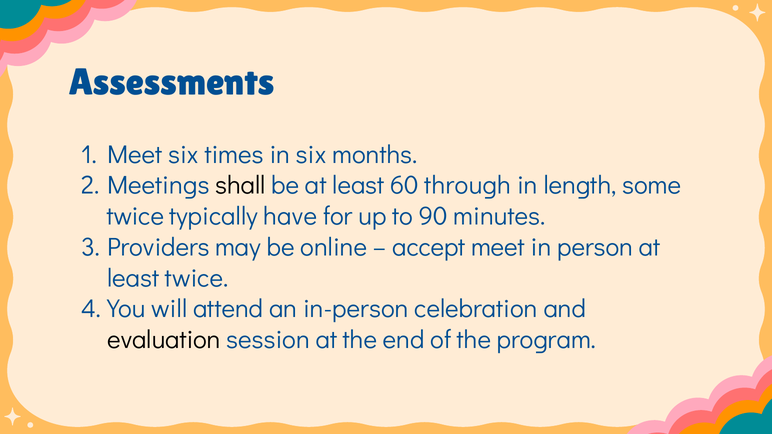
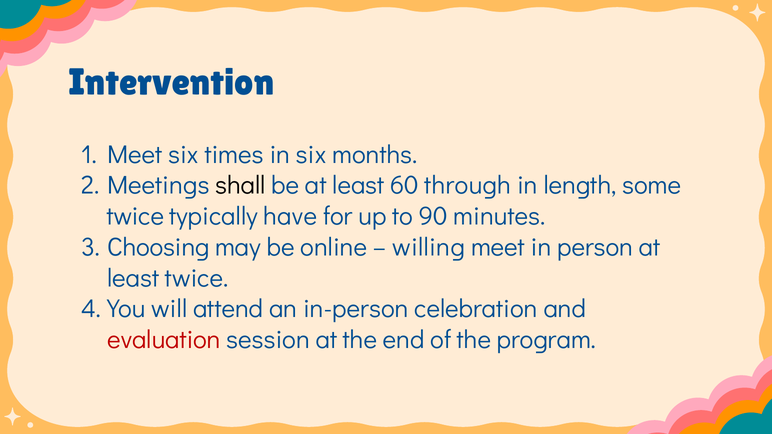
Assessments: Assessments -> Intervention (171, 83)
Providers: Providers -> Choosing (158, 247)
accept: accept -> willing (429, 247)
evaluation colour: black -> red (164, 340)
